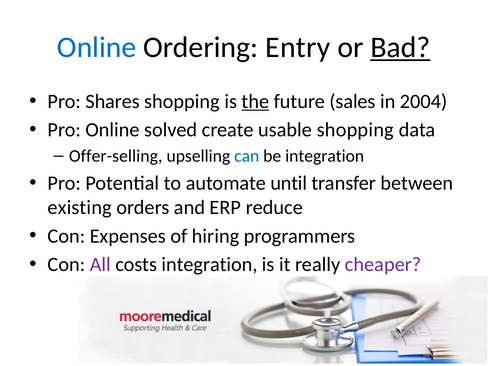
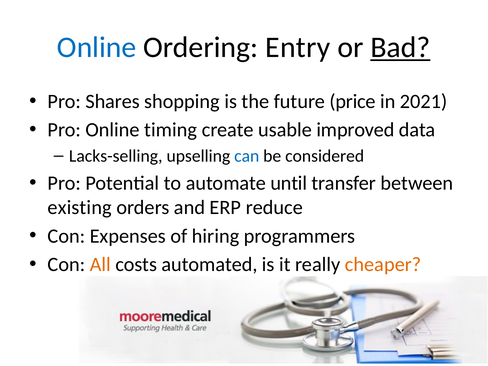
the underline: present -> none (255, 101)
sales: sales -> price (353, 101)
2004: 2004 -> 2021 (424, 101)
solved: solved -> timing (171, 130)
usable shopping: shopping -> improved (355, 130)
Offer-selling: Offer-selling -> Lacks-selling (116, 156)
be integration: integration -> considered (325, 156)
All colour: purple -> orange (100, 264)
costs integration: integration -> automated (210, 264)
cheaper colour: purple -> orange (383, 264)
